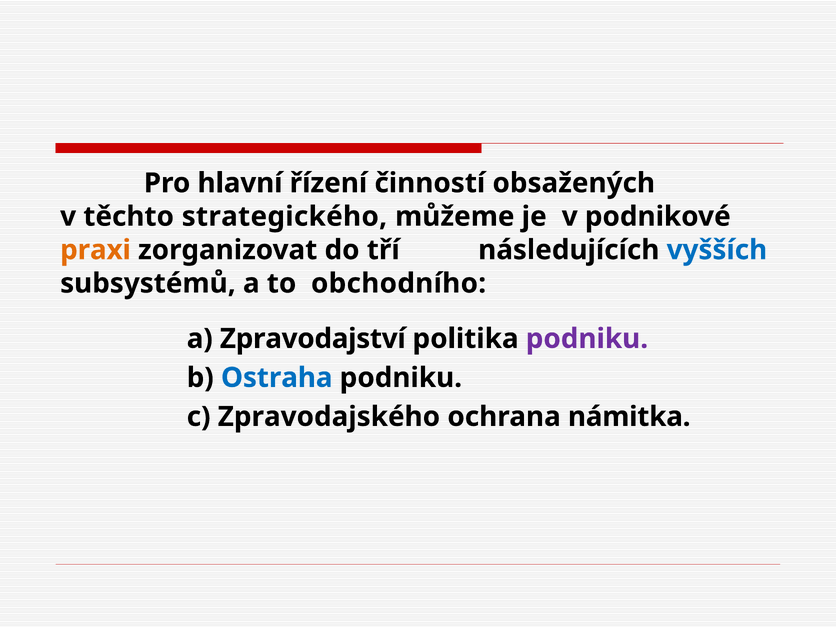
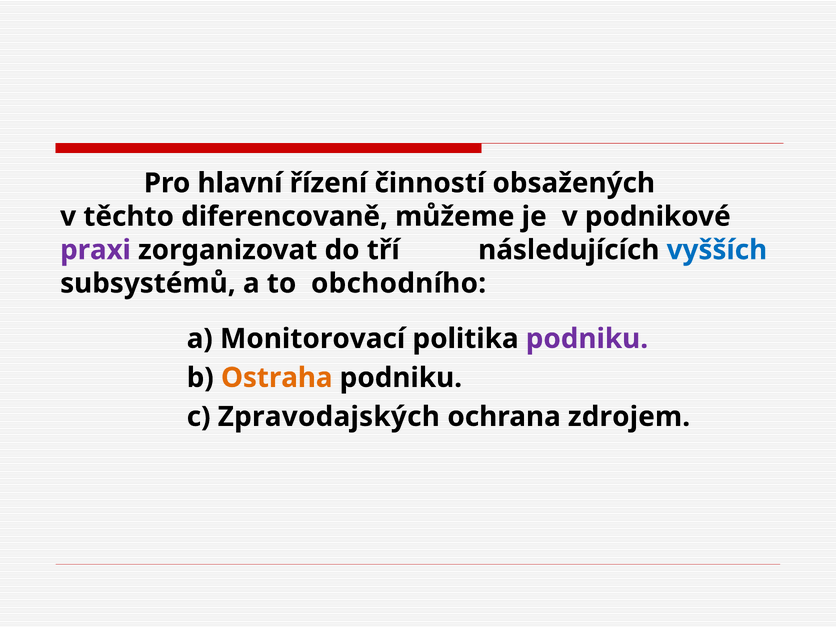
strategického: strategického -> diferencovaně (285, 217)
praxi colour: orange -> purple (96, 250)
Zpravodajství: Zpravodajství -> Monitorovací (313, 339)
Ostraha colour: blue -> orange (277, 378)
Zpravodajského: Zpravodajského -> Zpravodajských (329, 417)
námitka: námitka -> zdrojem (629, 417)
